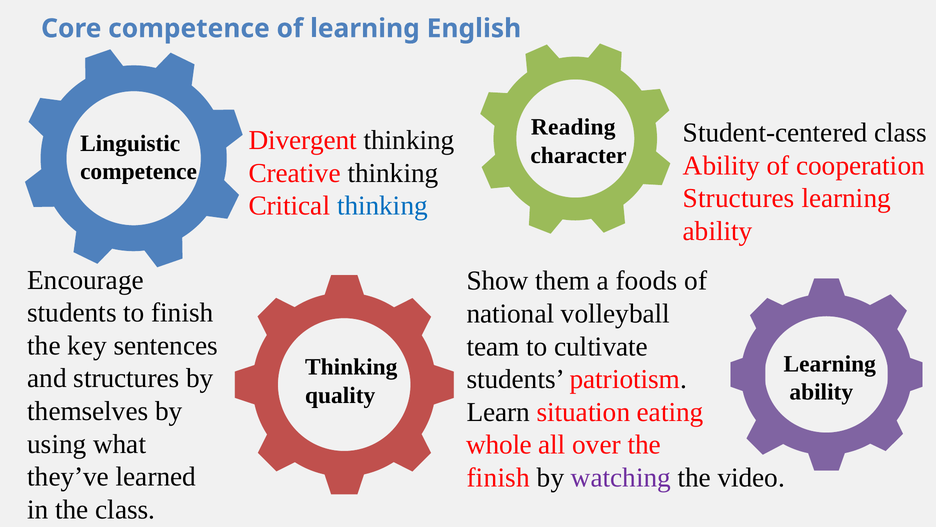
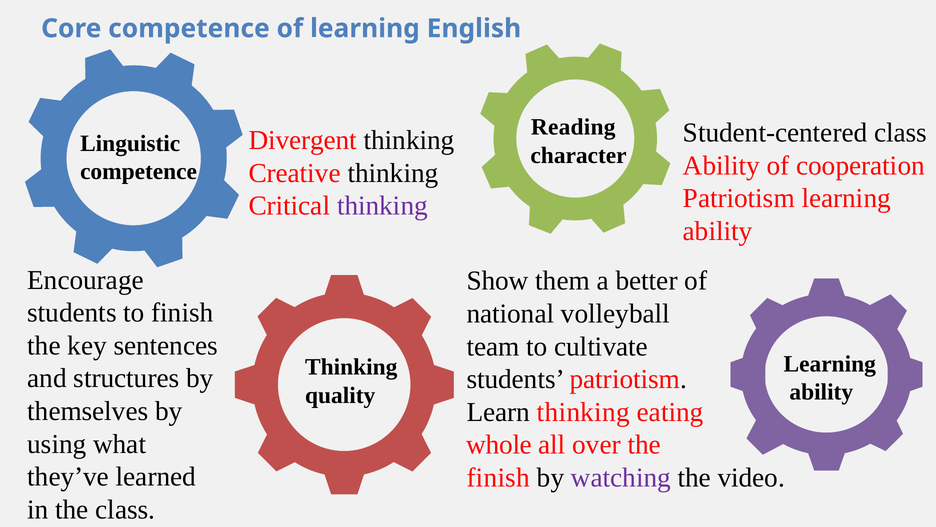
Structures: Structures -> Patriotism (739, 198)
thinking colour: blue -> purple (382, 206)
foods: foods -> better (647, 281)
Learn situation: situation -> thinking (583, 412)
